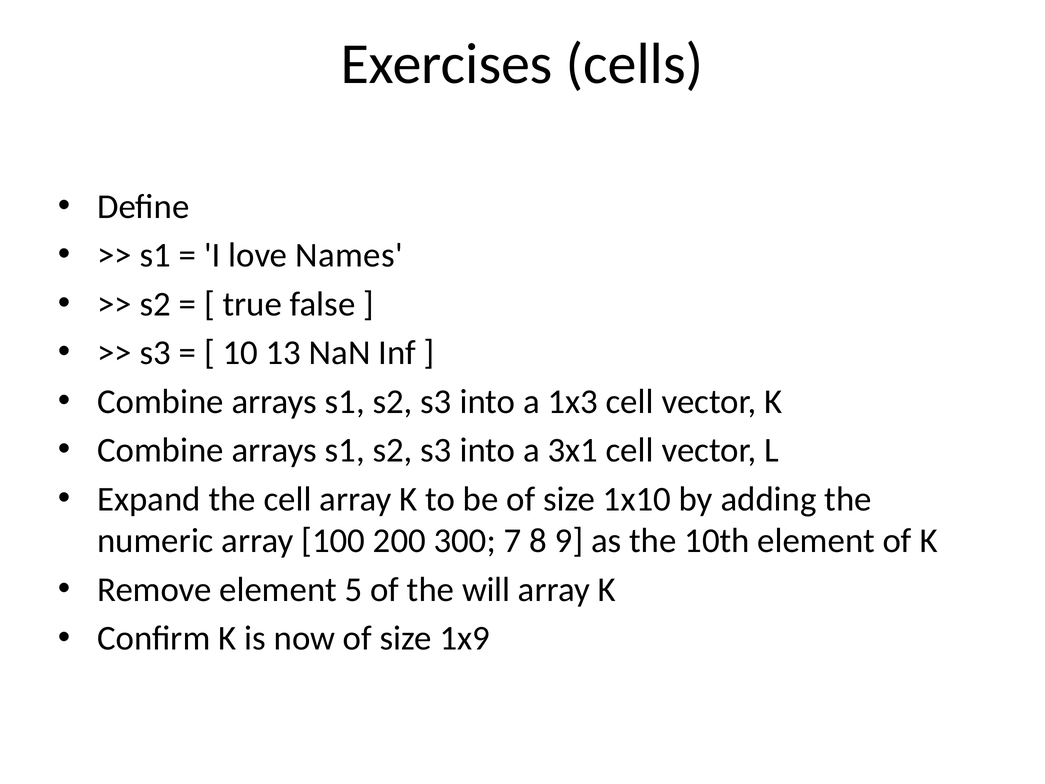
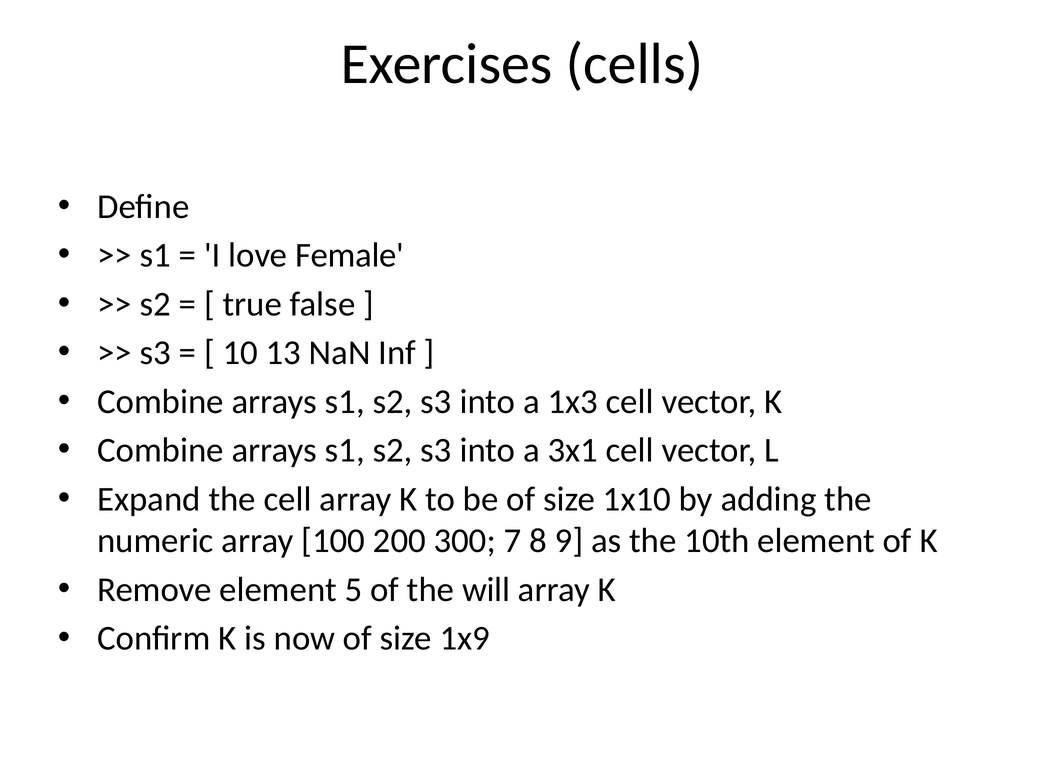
Names: Names -> Female (349, 255)
